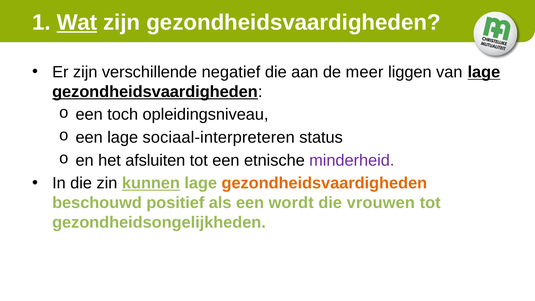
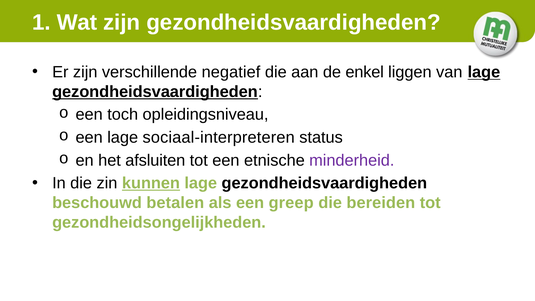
Wat underline: present -> none (77, 22)
meer: meer -> enkel (365, 72)
gezondheidsvaardigheden colour: orange -> black (324, 183)
positief: positief -> betalen (175, 203)
wordt: wordt -> greep (291, 203)
vrouwen: vrouwen -> bereiden (381, 203)
